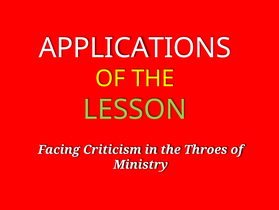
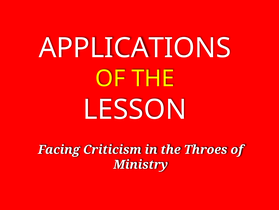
LESSON colour: light green -> white (135, 109)
